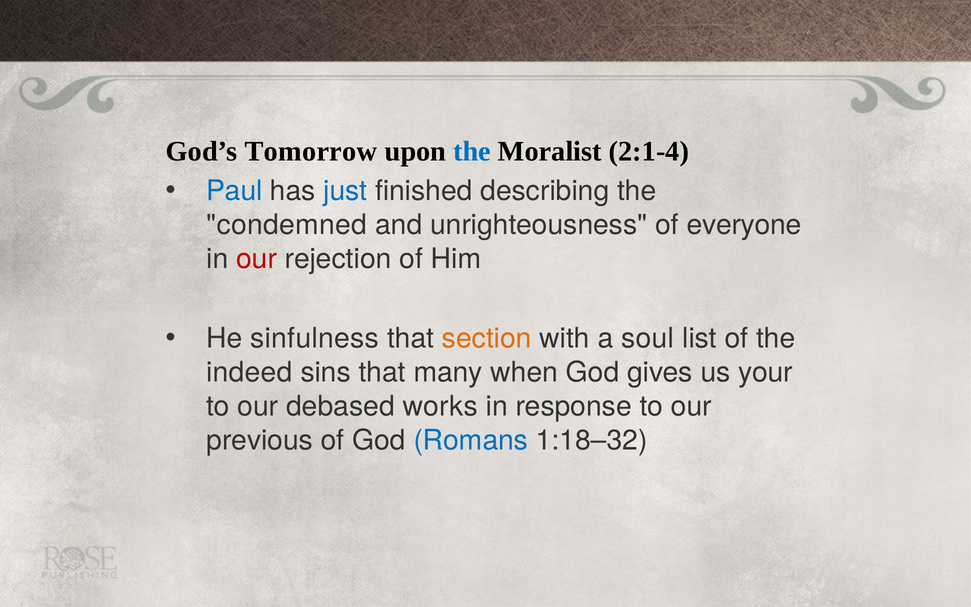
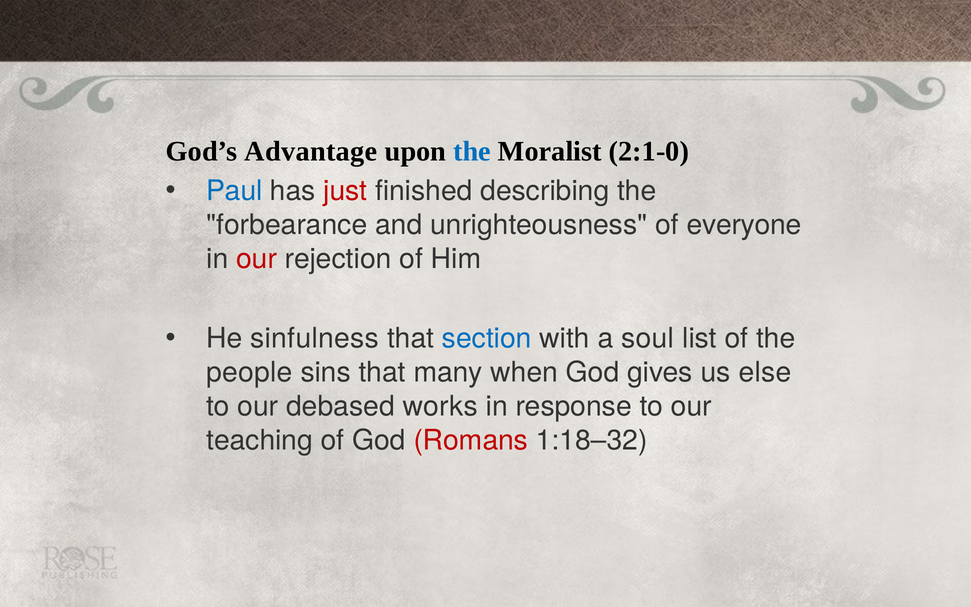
Tomorrow: Tomorrow -> Advantage (311, 151)
2:1-4: 2:1-4 -> 2:1-0 (649, 151)
just colour: blue -> red (345, 191)
condemned: condemned -> forbearance (287, 225)
section colour: orange -> blue (487, 338)
indeed: indeed -> people (249, 372)
your: your -> else (765, 372)
previous: previous -> teaching (260, 440)
Romans colour: blue -> red (471, 440)
